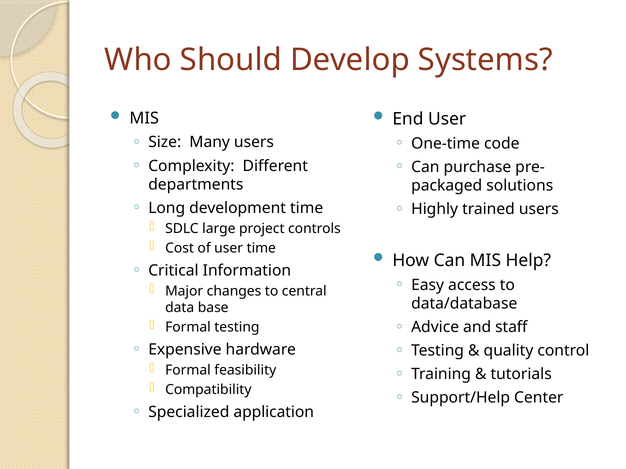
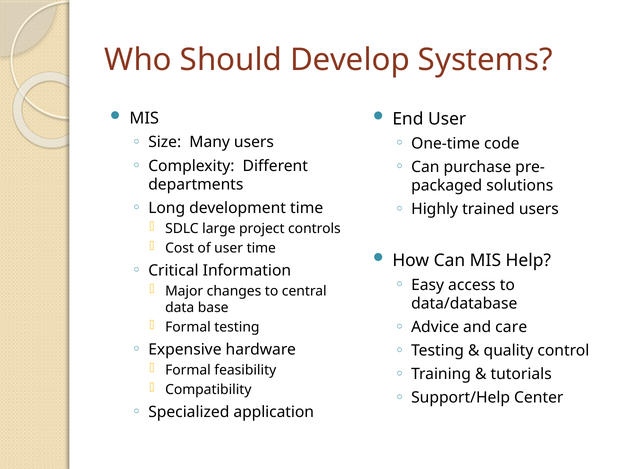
staff: staff -> care (511, 328)
